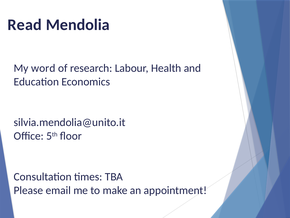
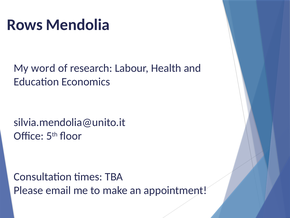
Read: Read -> Rows (25, 25)
